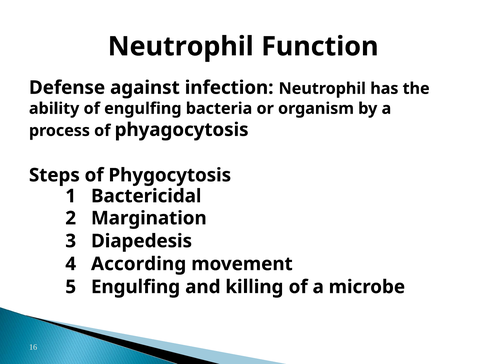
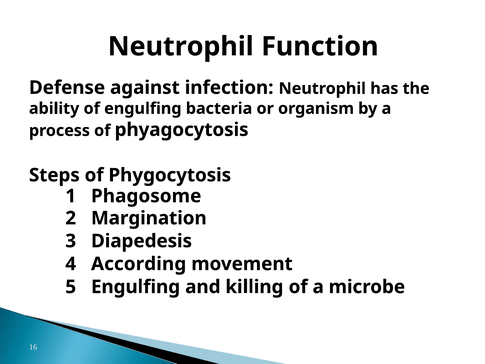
Bactericidal: Bactericidal -> Phagosome (146, 196)
